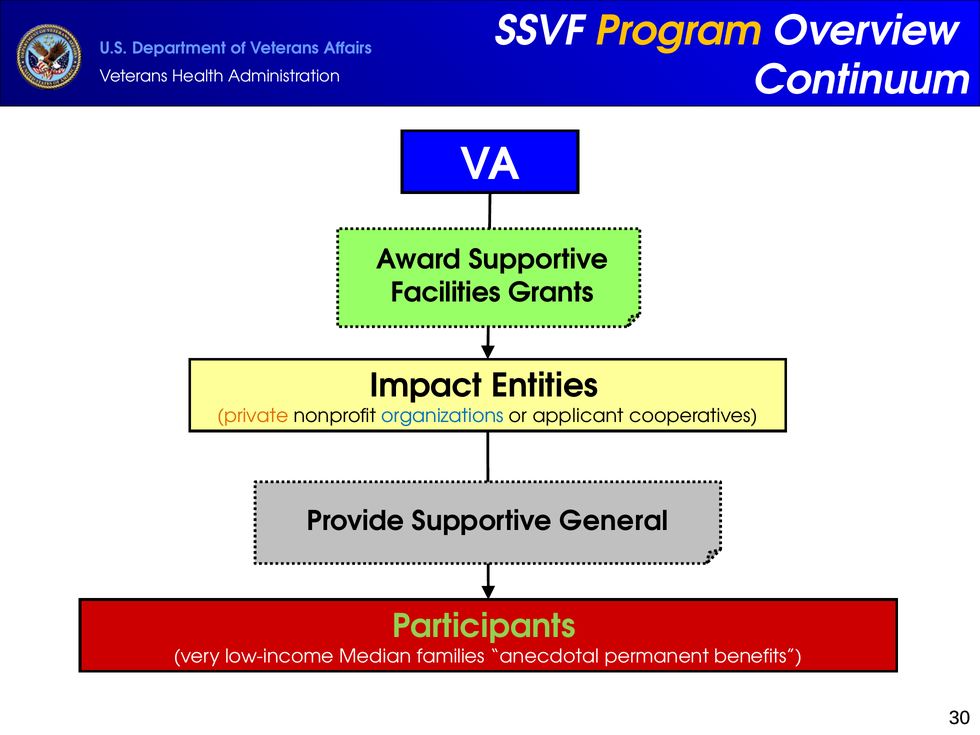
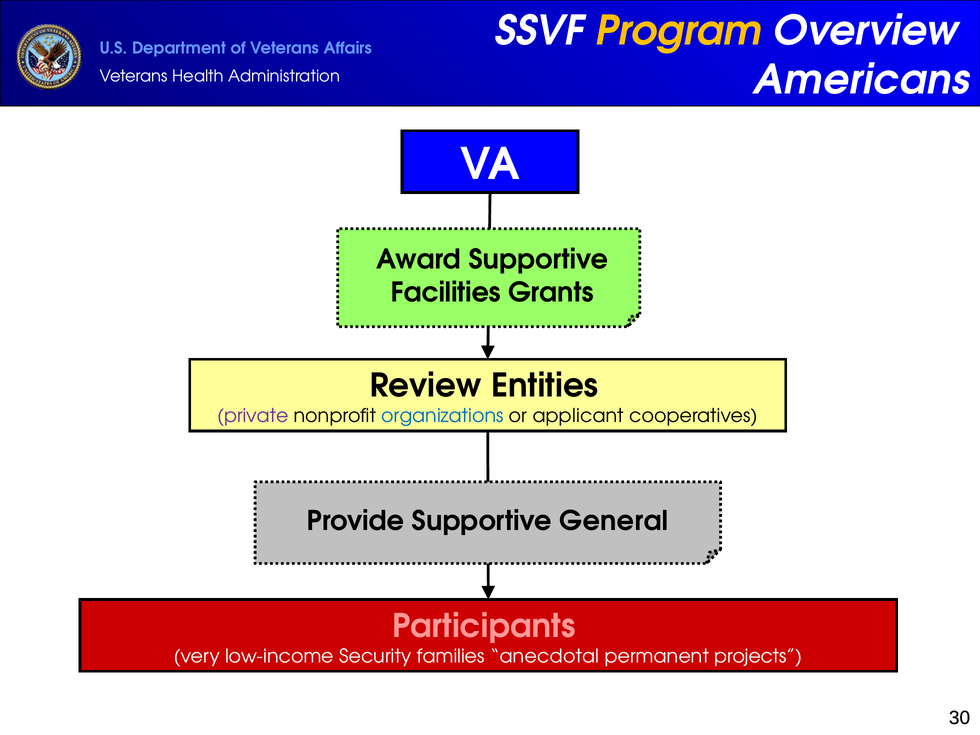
Continuum: Continuum -> Americans (861, 80)
Impact: Impact -> Review (426, 386)
private colour: orange -> purple (253, 416)
Participants colour: light green -> pink (484, 626)
Median: Median -> Security (375, 656)
benefits: benefits -> projects (758, 656)
